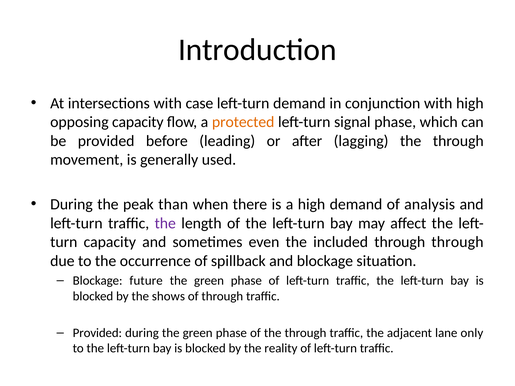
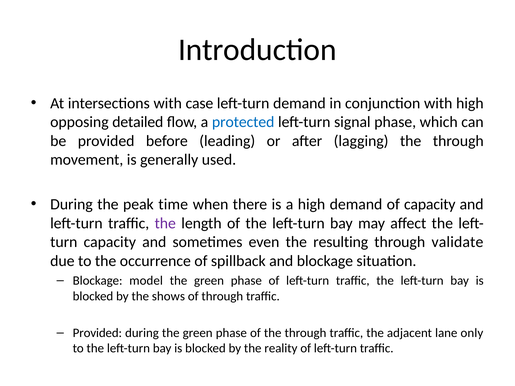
opposing capacity: capacity -> detailed (138, 122)
protected colour: orange -> blue (243, 122)
than: than -> time (173, 204)
of analysis: analysis -> capacity (430, 204)
included: included -> resulting (341, 242)
through through: through -> validate (457, 242)
future: future -> model (146, 281)
